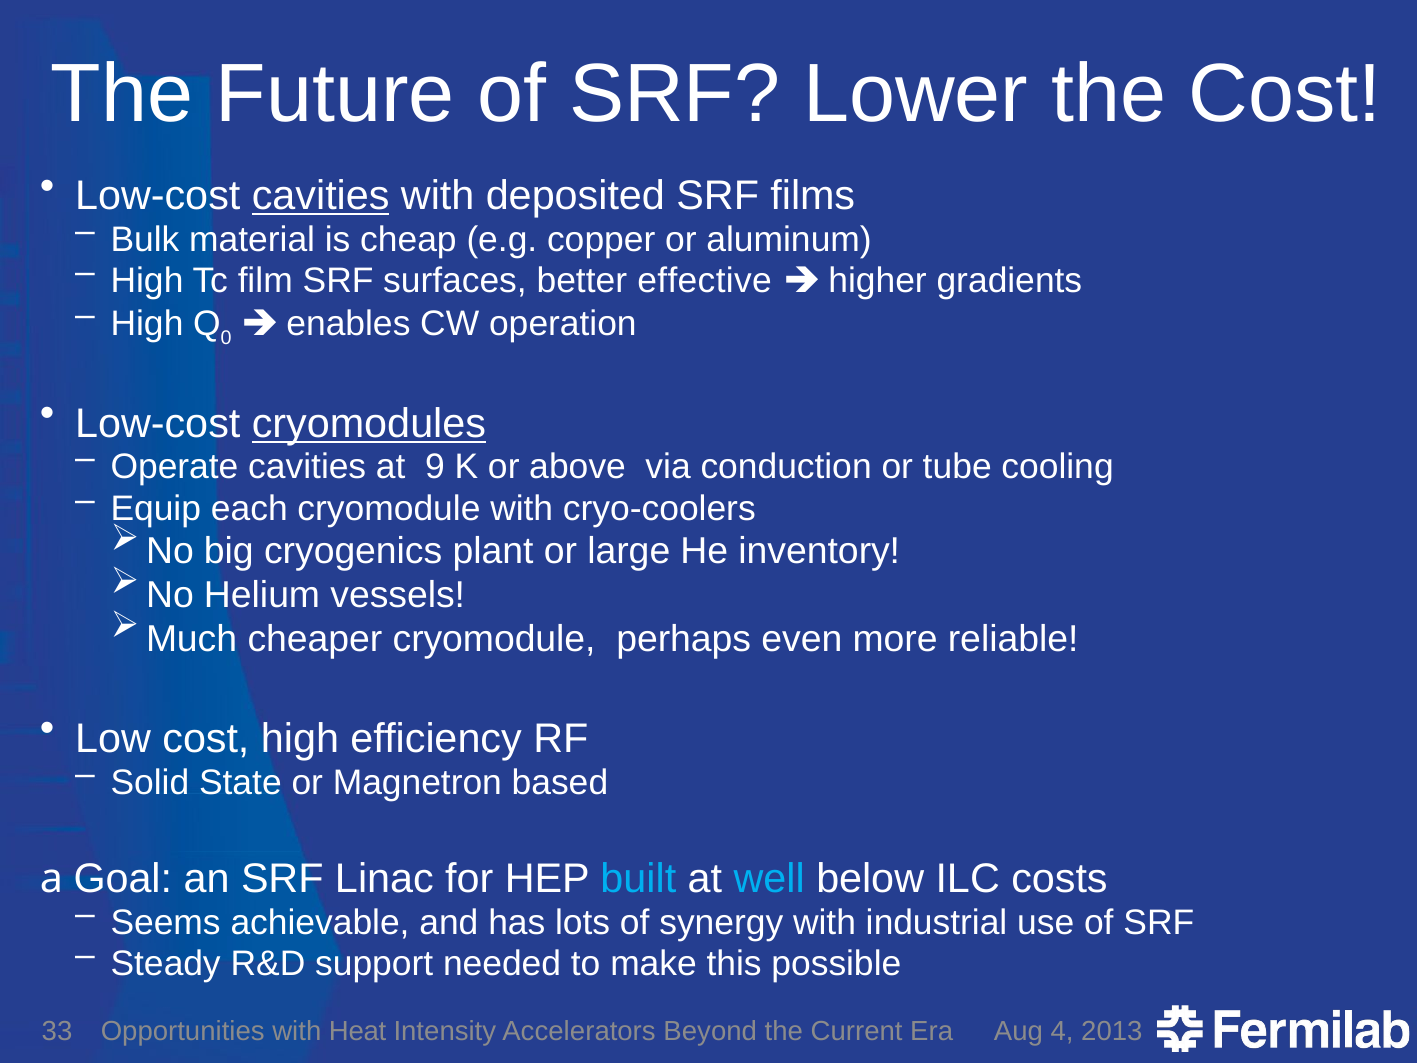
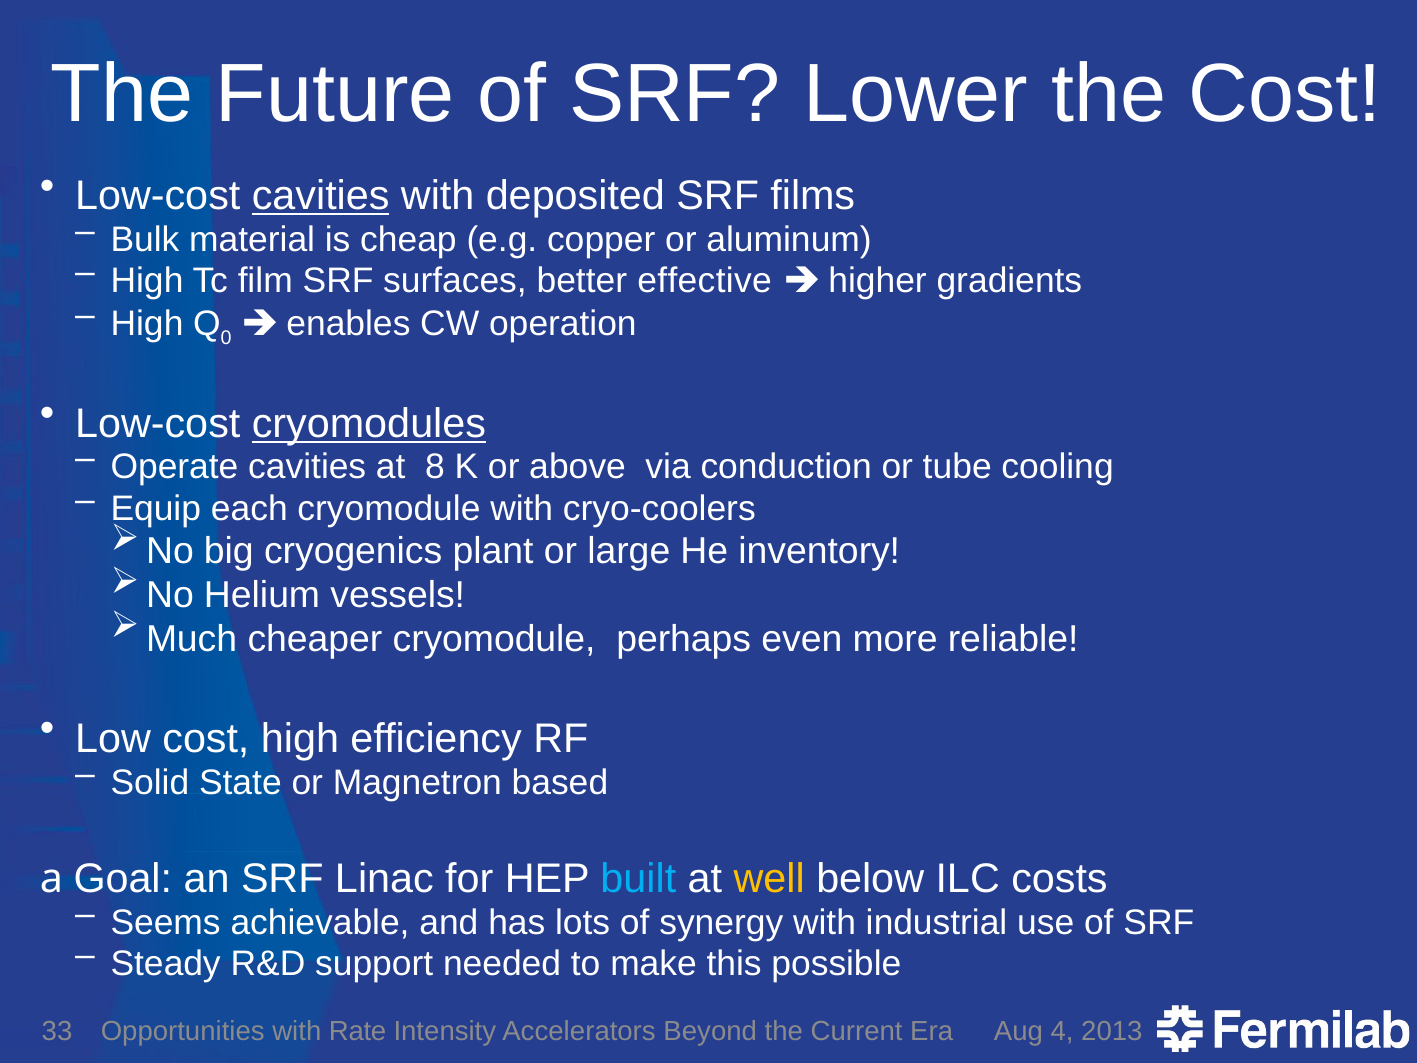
9: 9 -> 8 (435, 467)
well colour: light blue -> yellow (769, 879)
Heat: Heat -> Rate (358, 1031)
